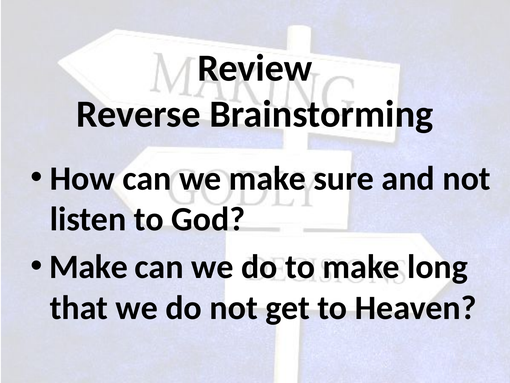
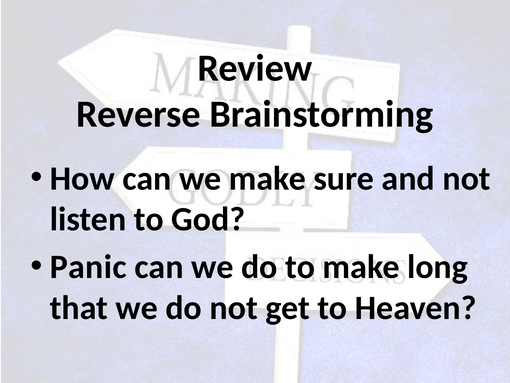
Make: Make -> Panic (88, 267)
